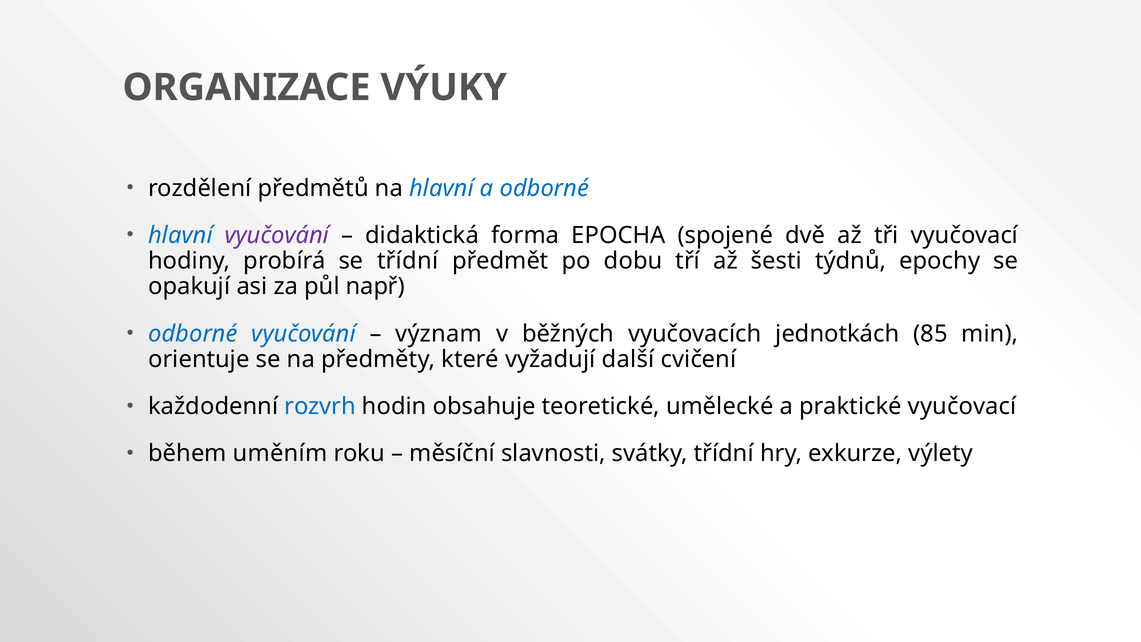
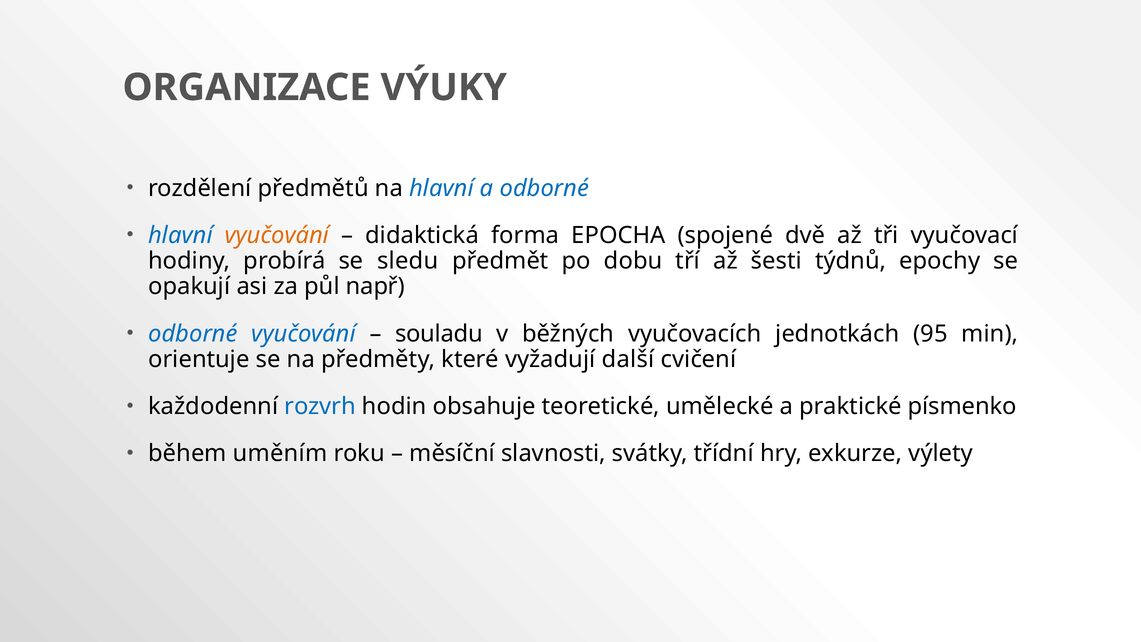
vyučování colour: purple -> orange (277, 235)
se třídní: třídní -> sledu (408, 261)
význam: význam -> souladu (439, 334)
85: 85 -> 95 (931, 334)
praktické vyučovací: vyučovací -> písmenko (962, 406)
